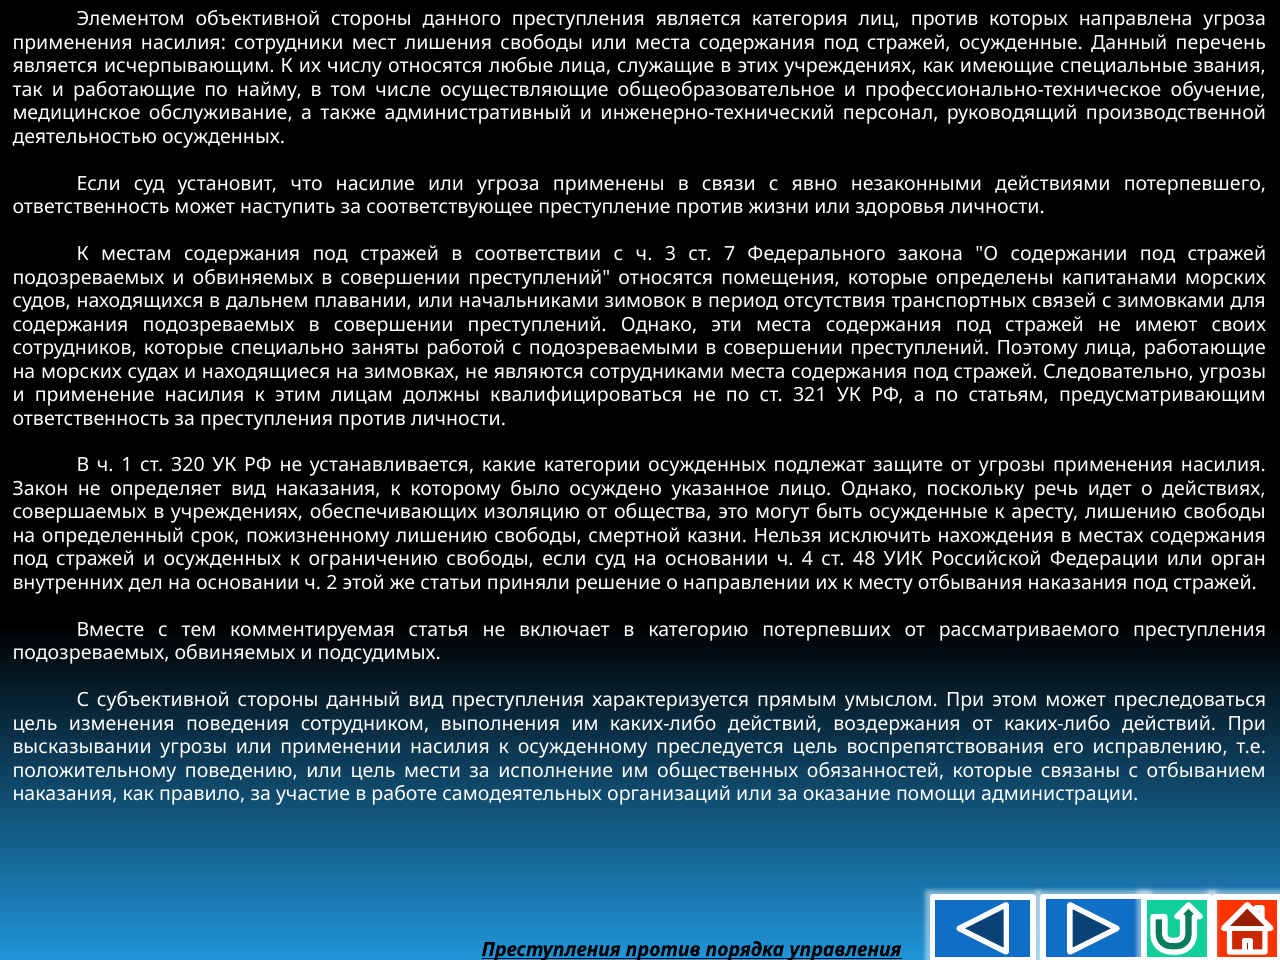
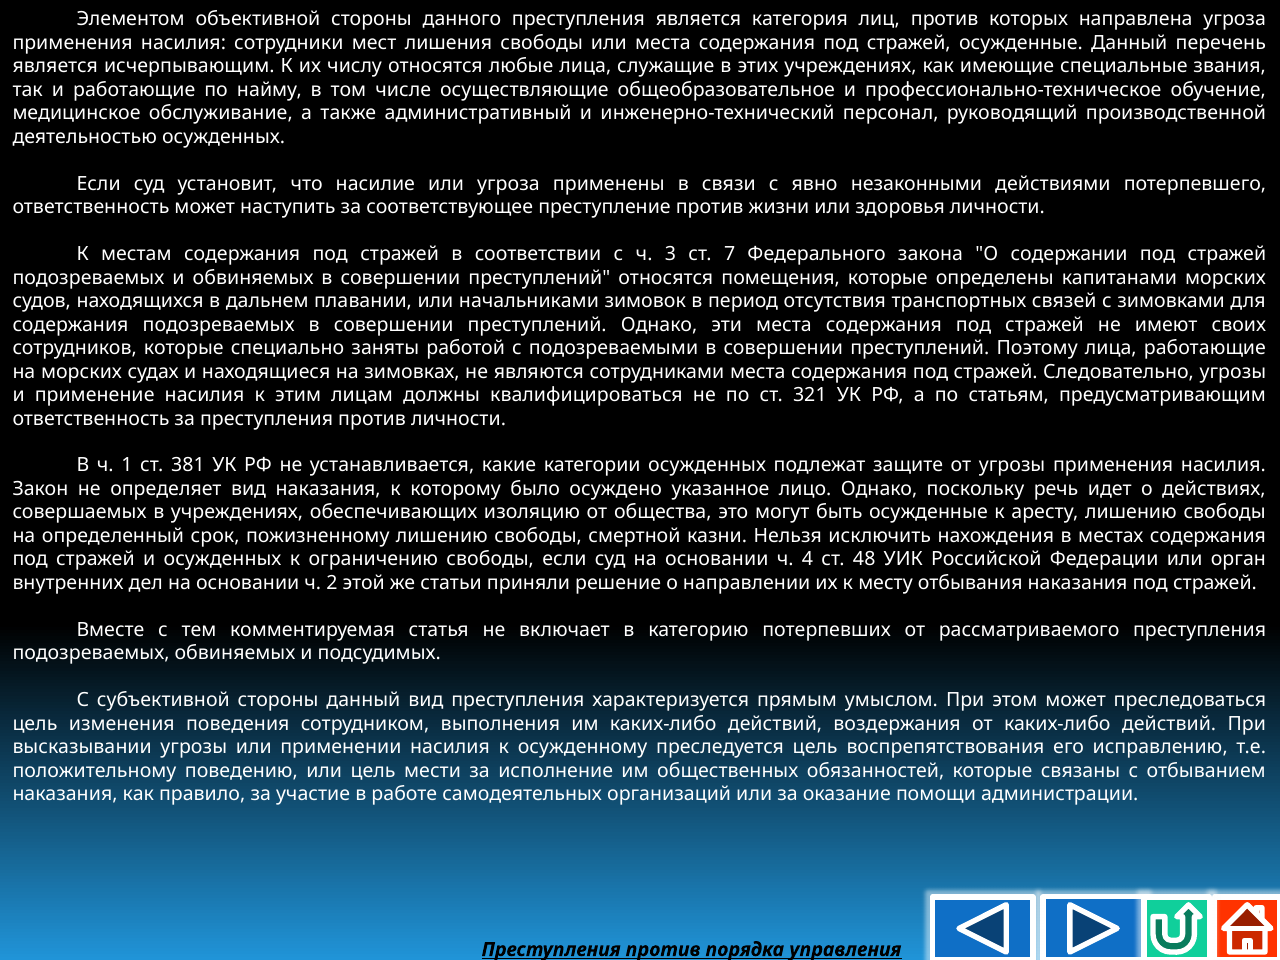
320: 320 -> 381 (188, 466)
